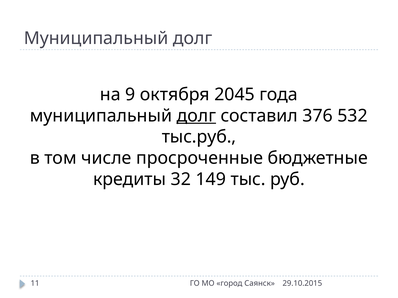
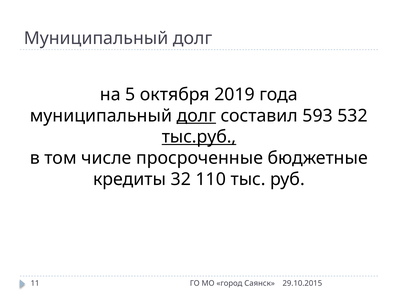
9: 9 -> 5 (130, 95)
2045: 2045 -> 2019 (235, 95)
376: 376 -> 593 (318, 116)
тыс.руб underline: none -> present (199, 137)
149: 149 -> 110 (211, 180)
